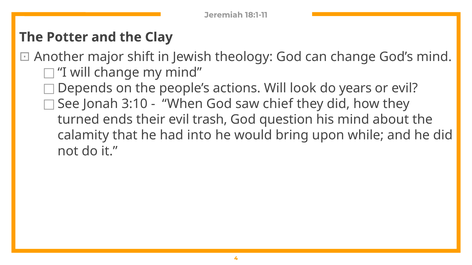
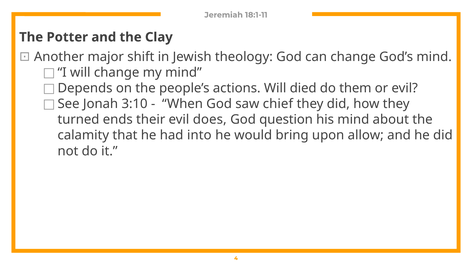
look: look -> died (303, 88)
years: years -> them (355, 88)
trash: trash -> does (210, 120)
while: while -> allow (366, 136)
